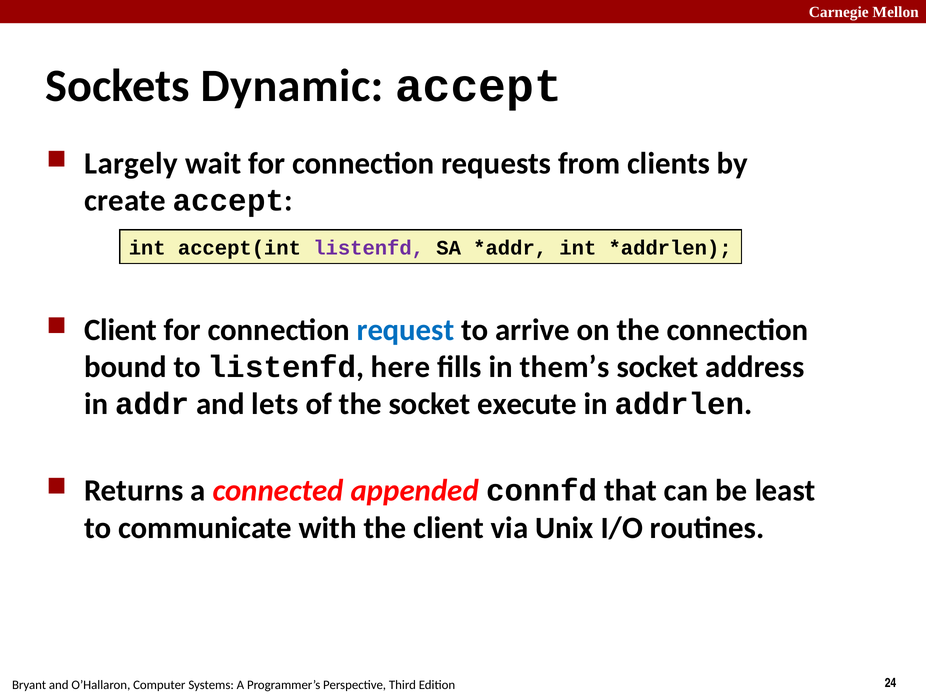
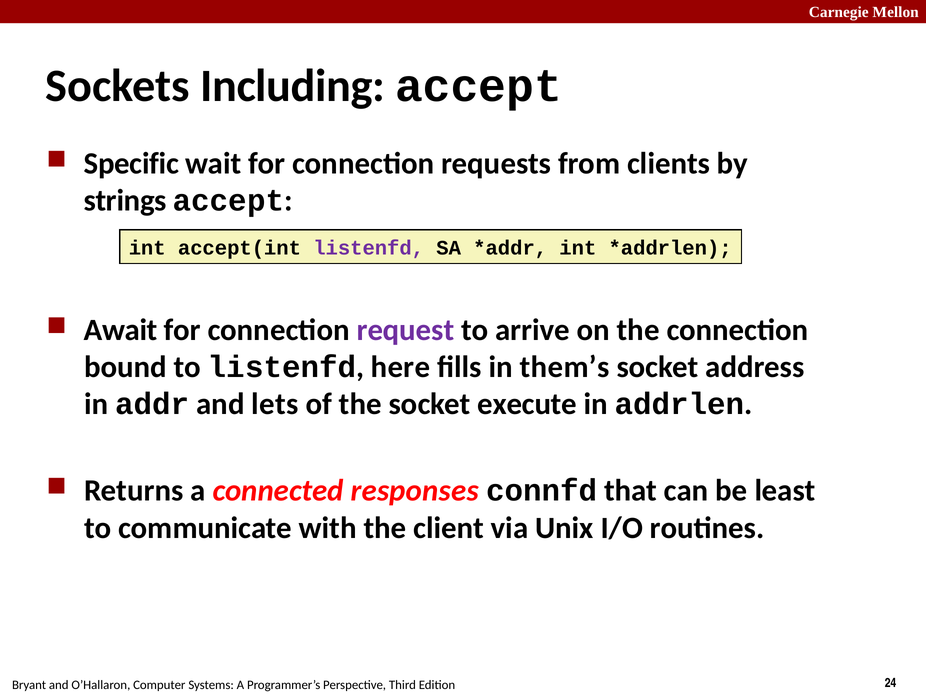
Dynamic: Dynamic -> Including (293, 86)
Largely: Largely -> Specific (131, 163)
create: create -> strings (125, 200)
Client: Client -> Await (121, 330)
request colour: blue -> purple (405, 330)
appended: appended -> responses (415, 490)
